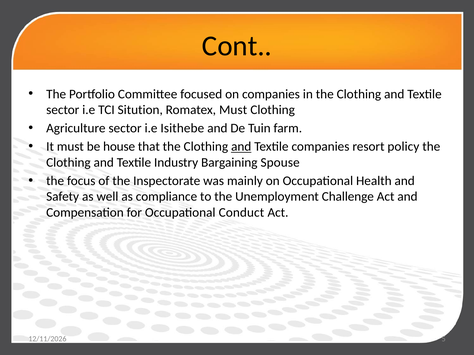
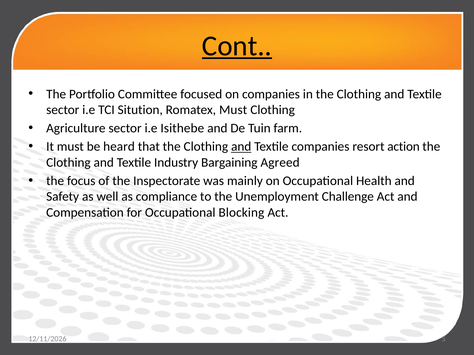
Cont underline: none -> present (237, 46)
house: house -> heard (119, 147)
policy: policy -> action (403, 147)
Spouse: Spouse -> Agreed (280, 163)
Conduct: Conduct -> Blocking (241, 213)
